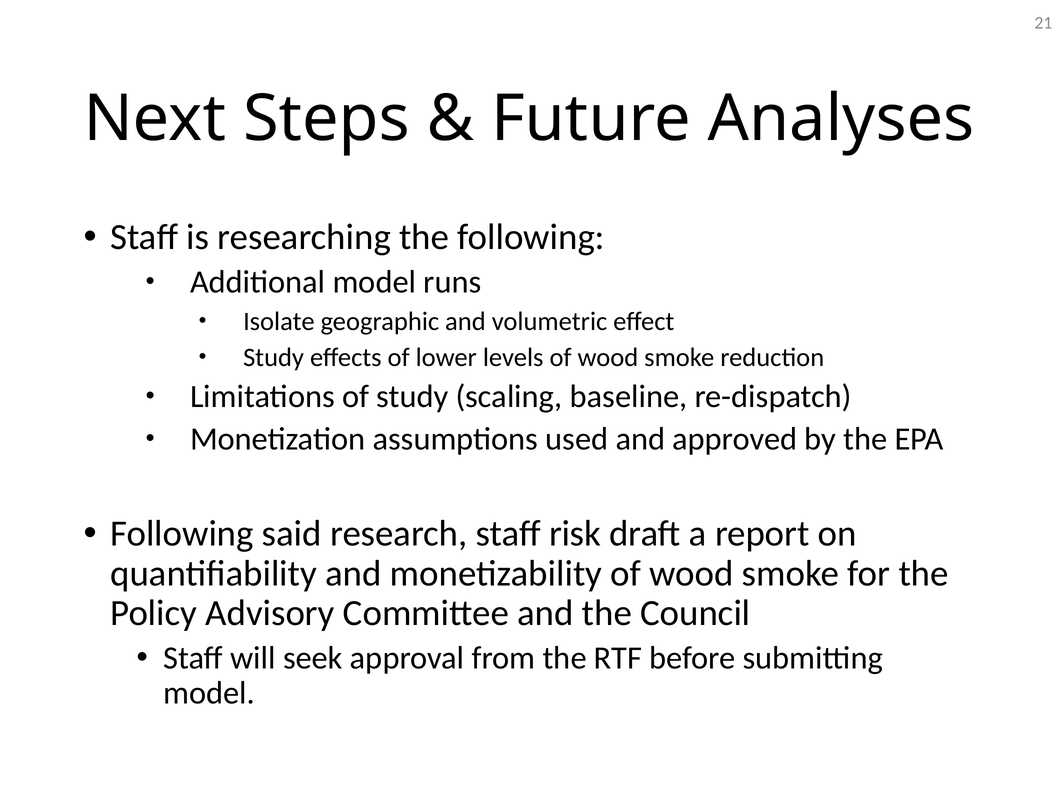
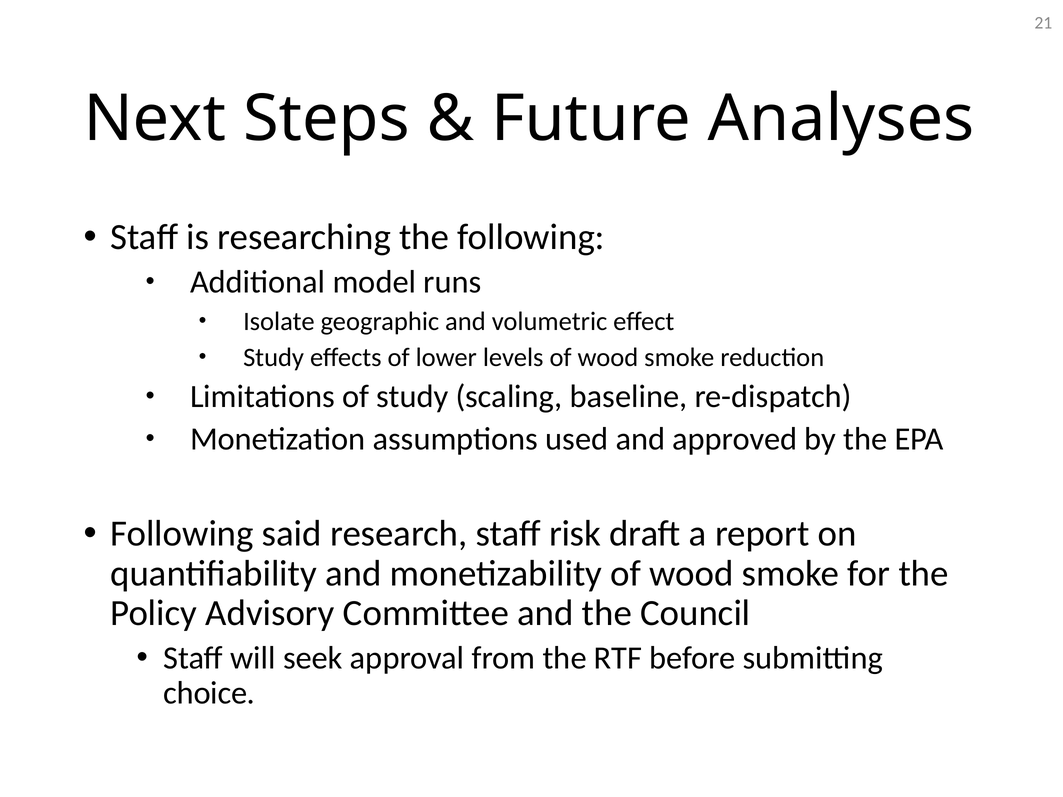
model: model -> choice (209, 693)
